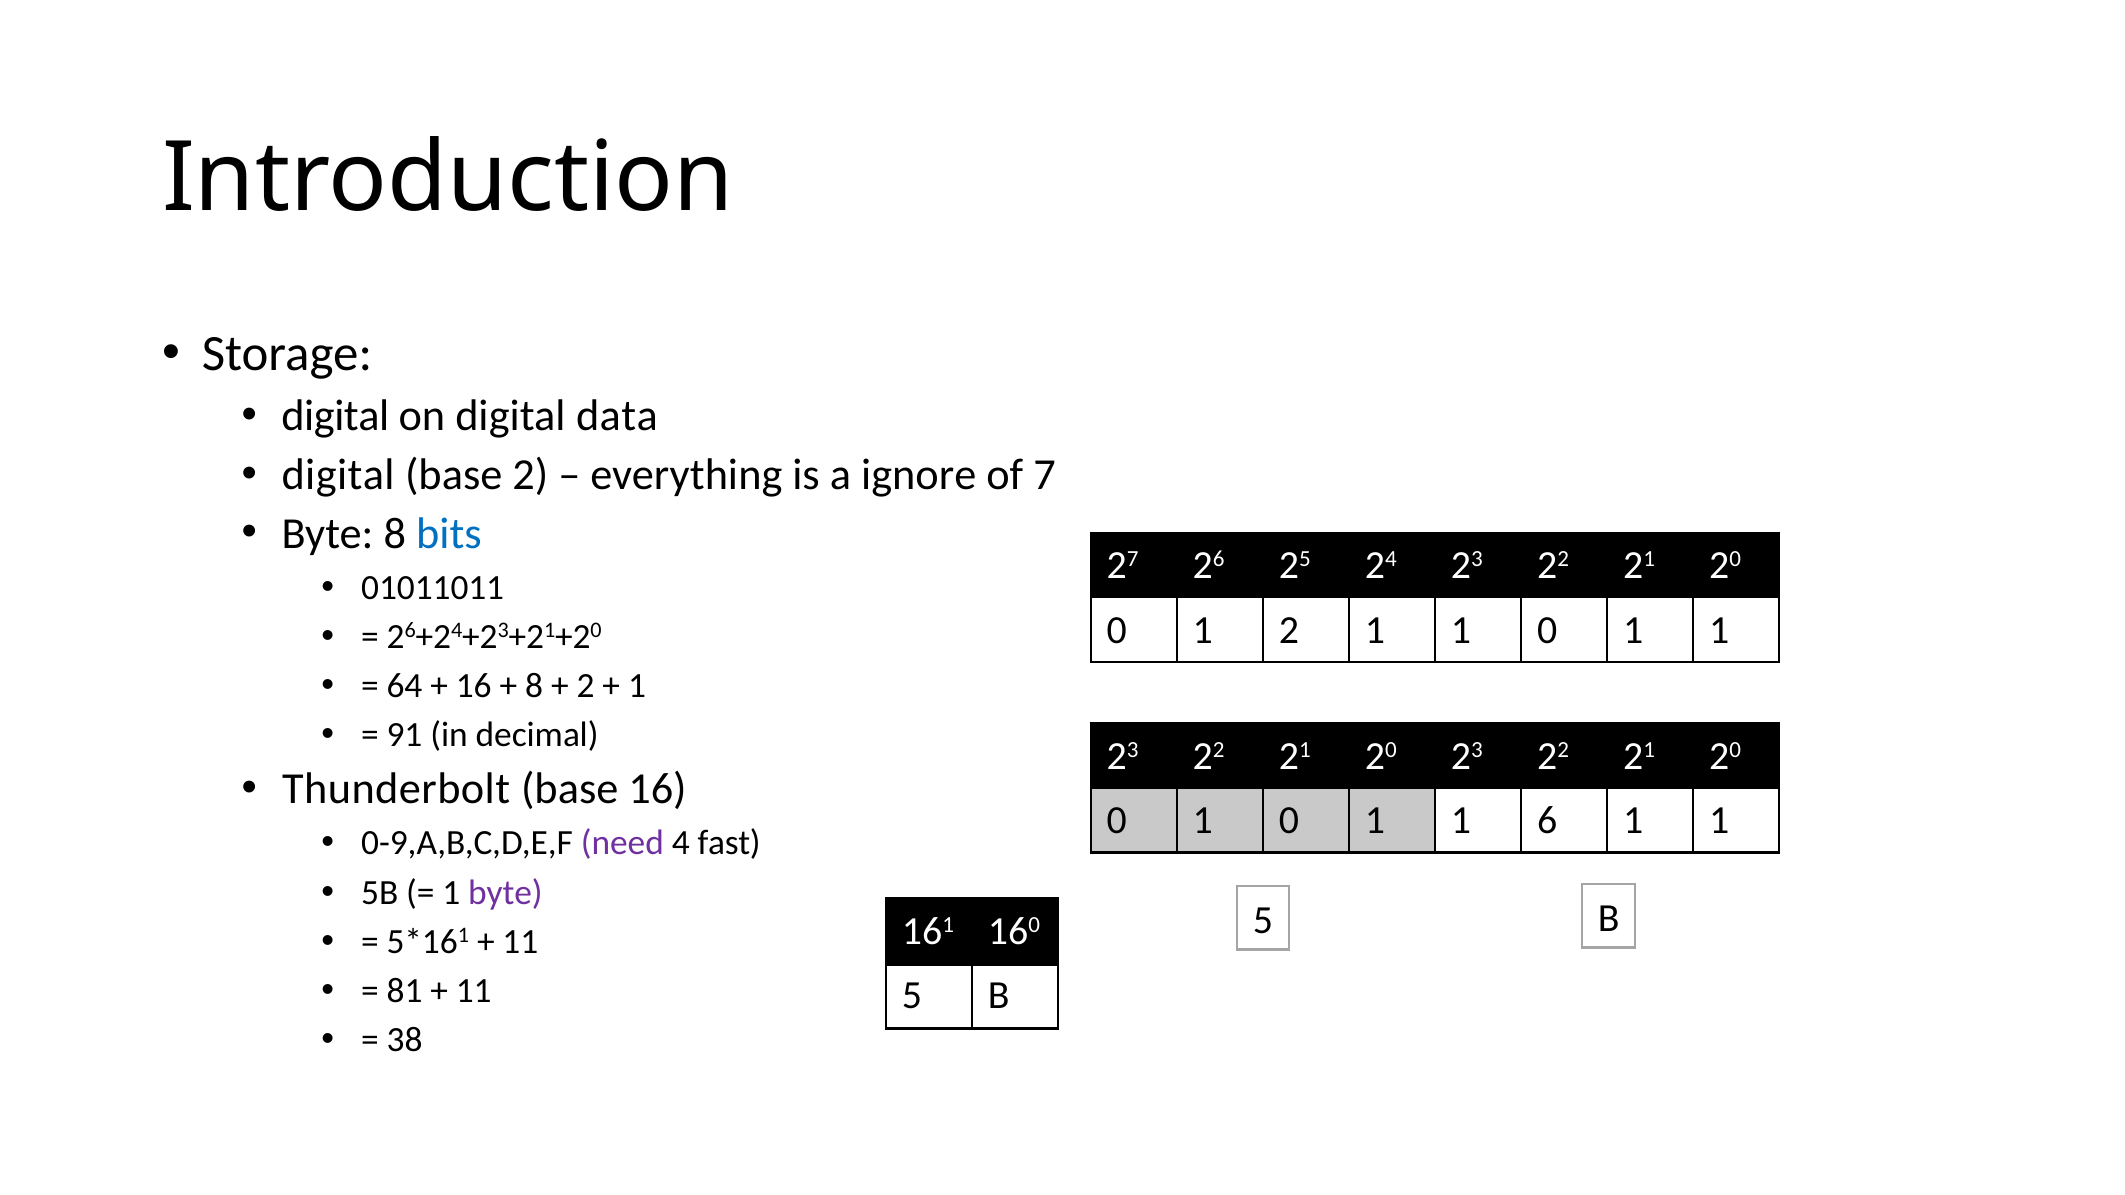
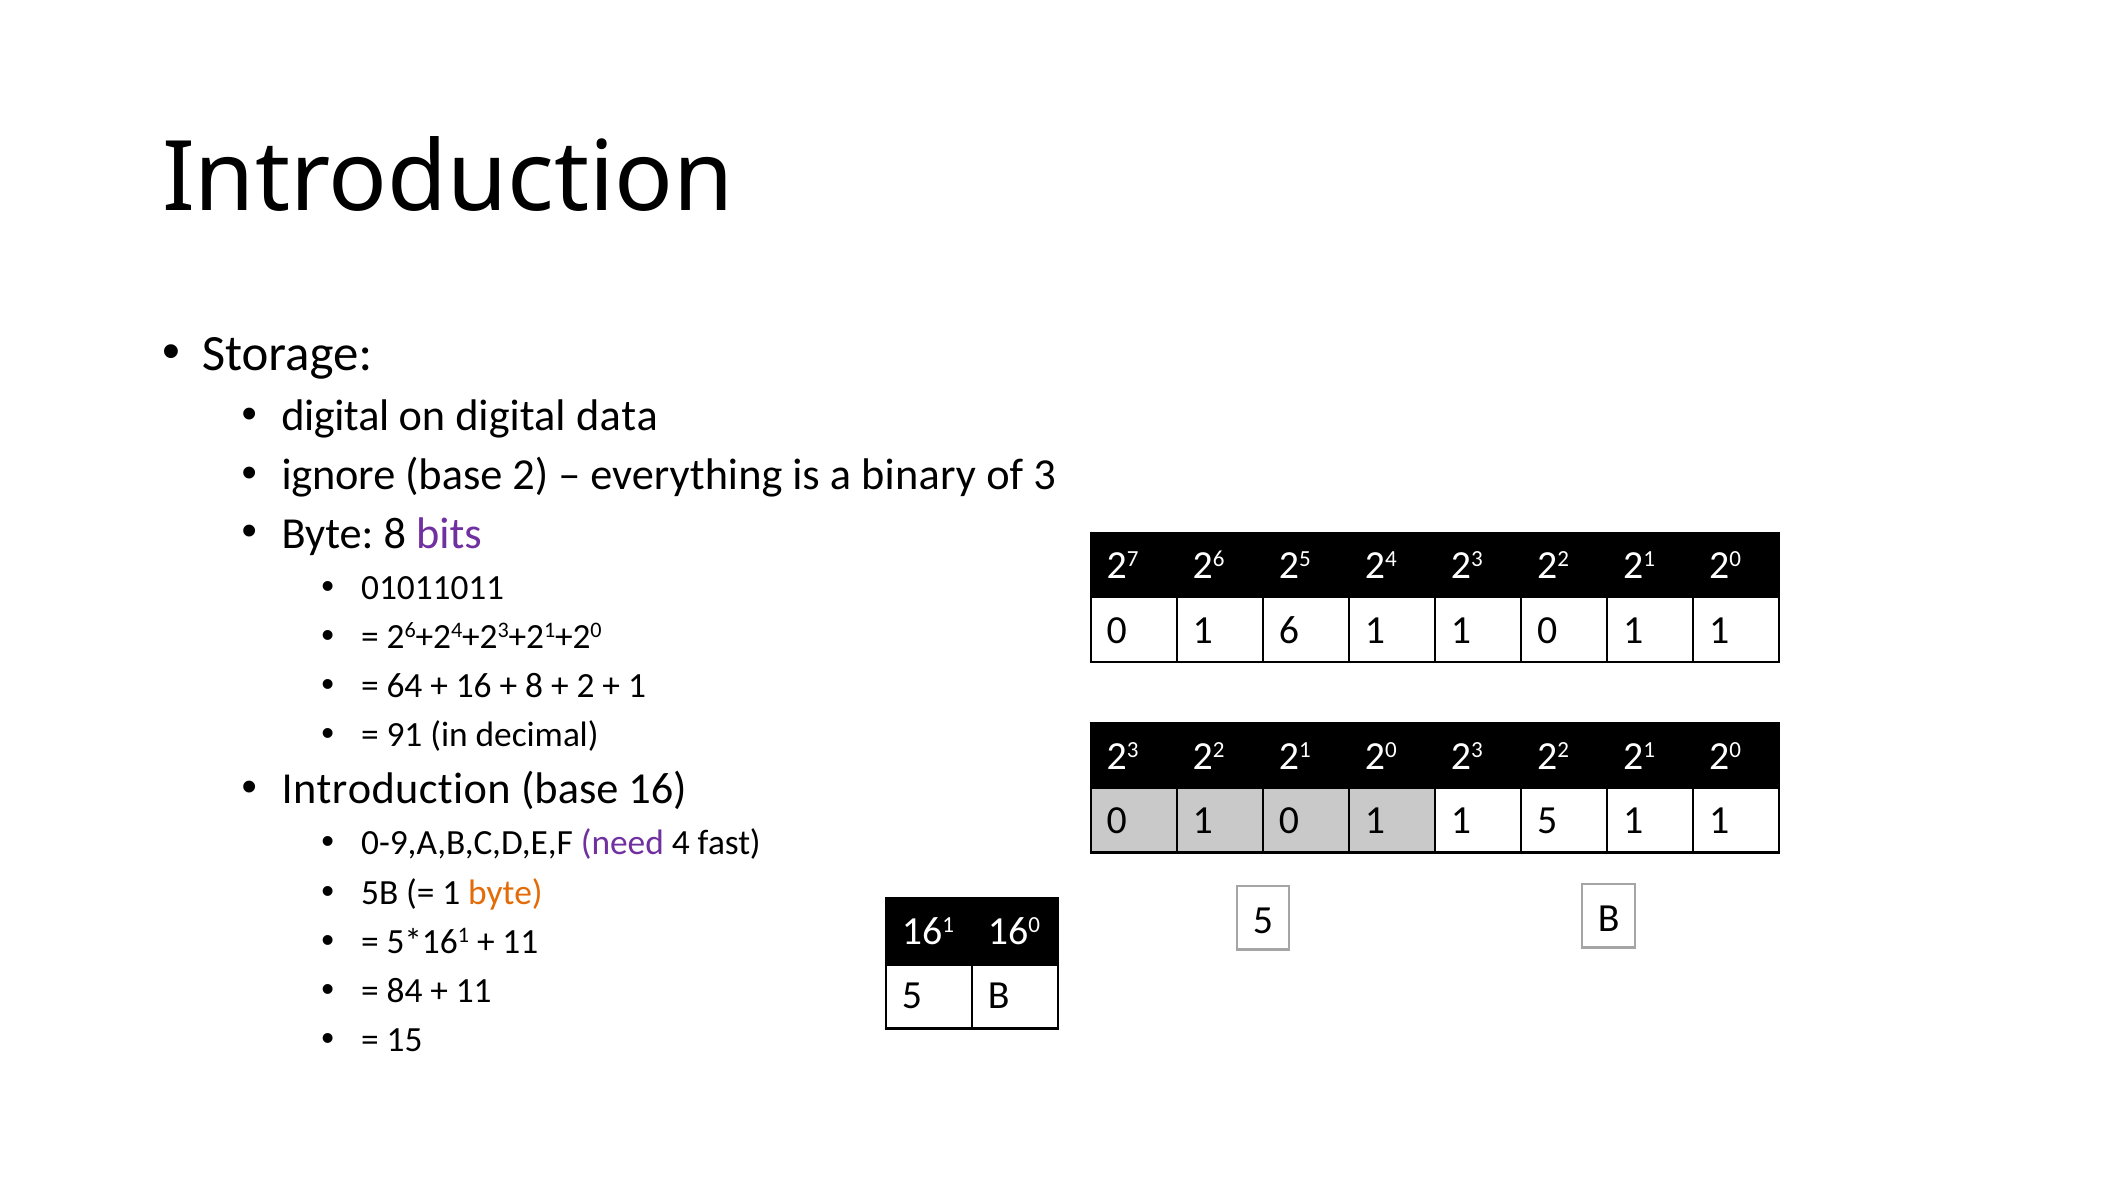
digital: digital -> ignore (338, 475)
ignore: ignore -> binary (919, 475)
7: 7 -> 3 (1045, 475)
bits colour: blue -> purple (449, 534)
1 2: 2 -> 6 (1289, 630)
Thunderbolt: Thunderbolt -> Introduction (396, 789)
1 6: 6 -> 5 (1547, 821)
byte colour: purple -> orange (505, 893)
81: 81 -> 84 (405, 991)
38: 38 -> 15 (405, 1041)
